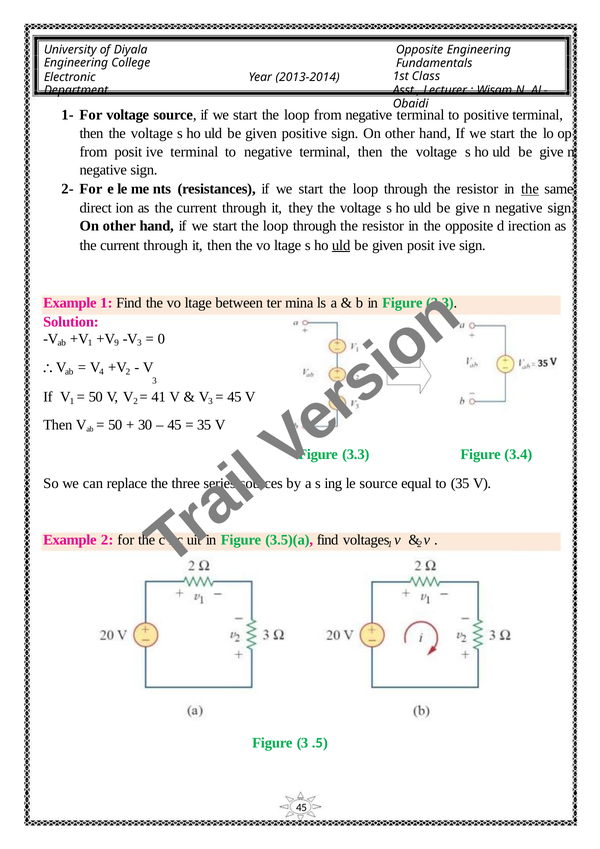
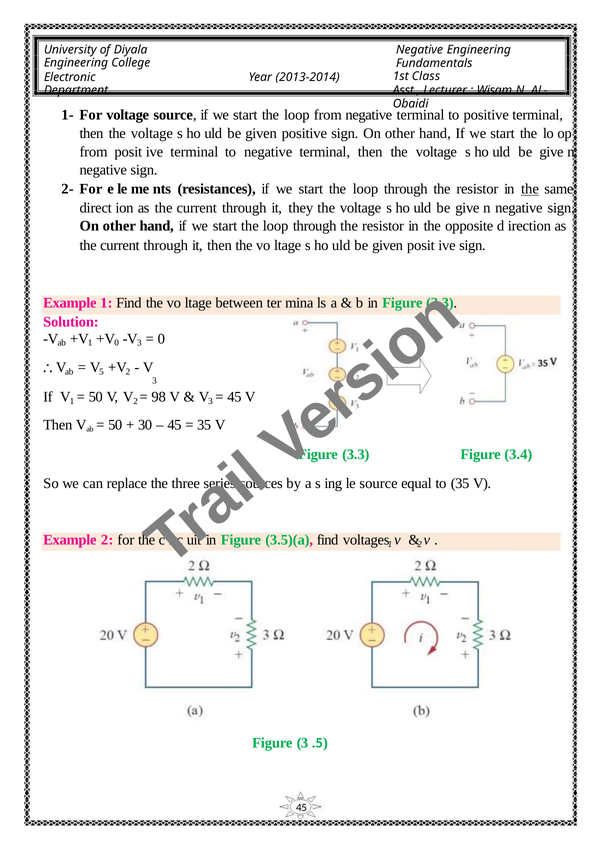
Opposite: Opposite -> Negative (419, 50)
uld underline: present -> none (341, 245)
1 9: 9 -> 0 (117, 343)
4: 4 -> 5 (101, 372)
41: 41 -> 98 (159, 397)
